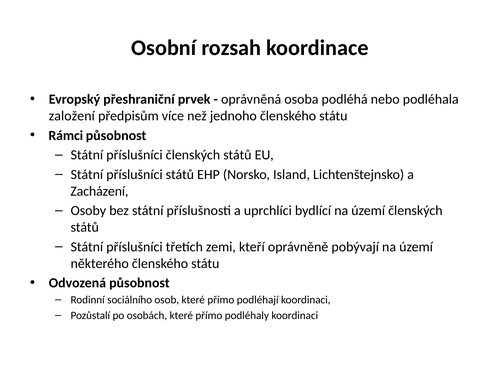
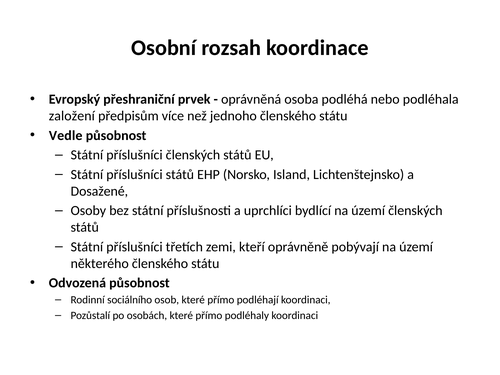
Rámci: Rámci -> Vedle (66, 135)
Zacházení: Zacházení -> Dosažené (99, 191)
